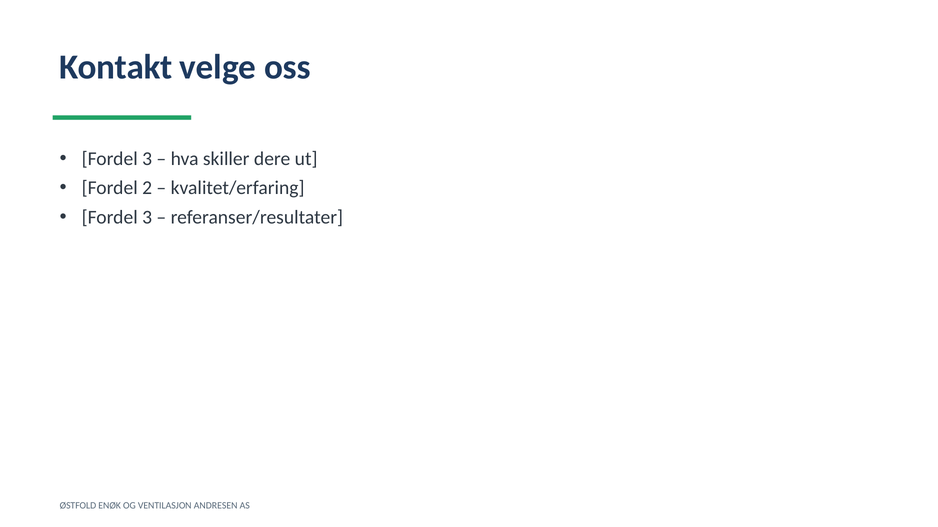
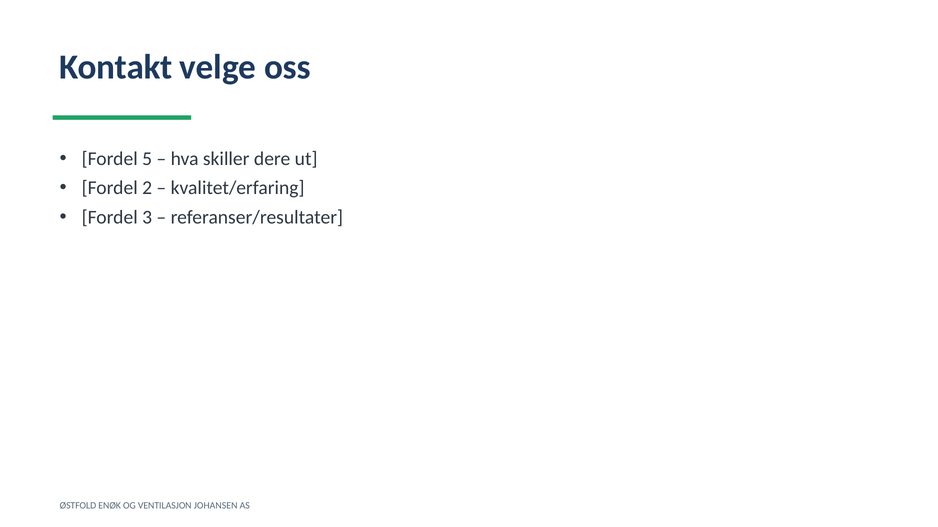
3: 3 -> 5 (147, 159)
ANDRESEN: ANDRESEN -> JOHANSEN (216, 506)
